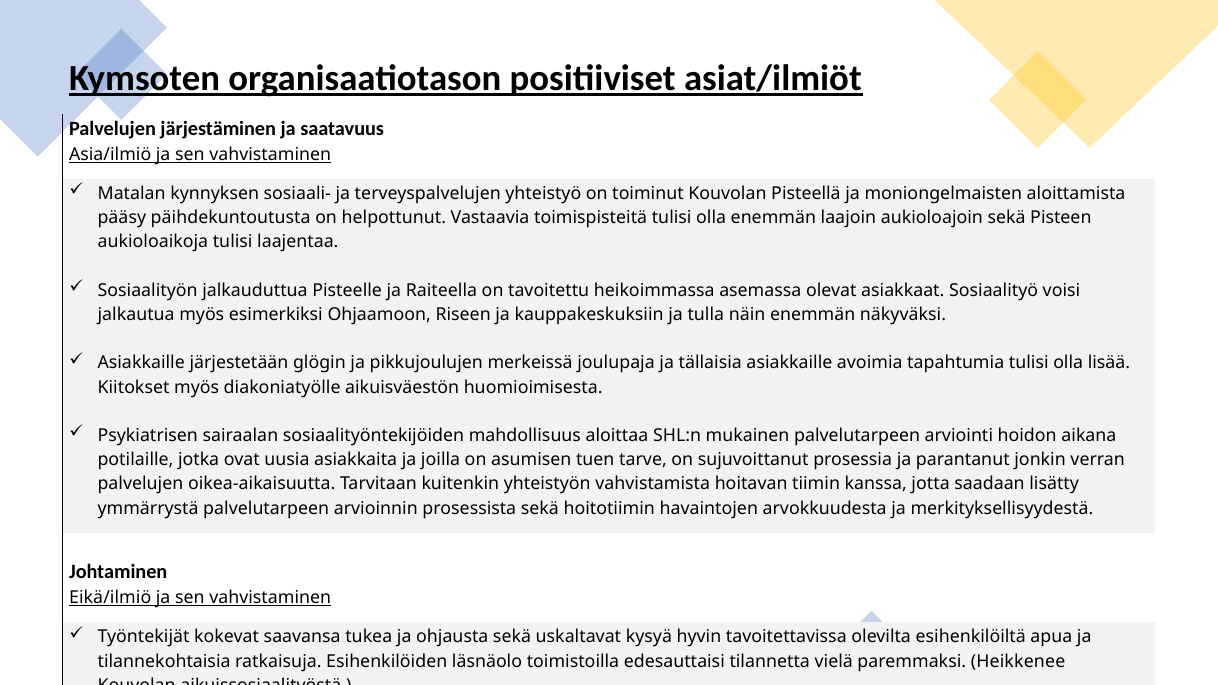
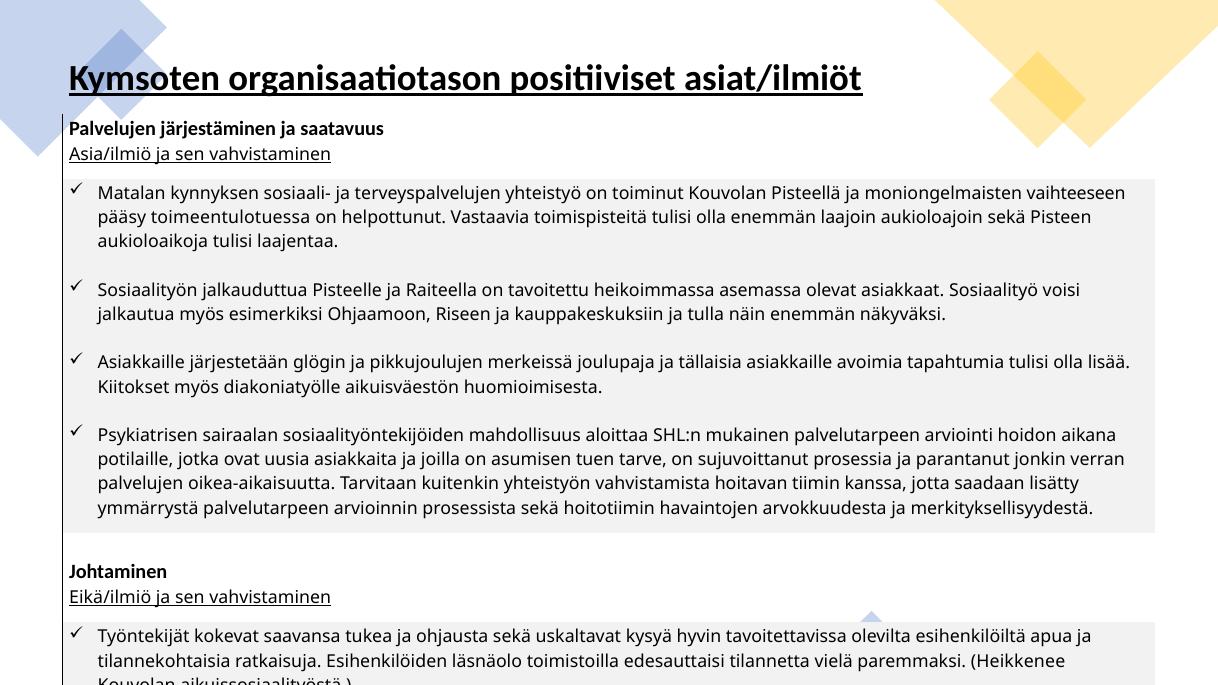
aloittamista: aloittamista -> vaihteeseen (1076, 194)
päihdekuntoutusta: päihdekuntoutusta -> toimeentulotuessa (231, 218)
